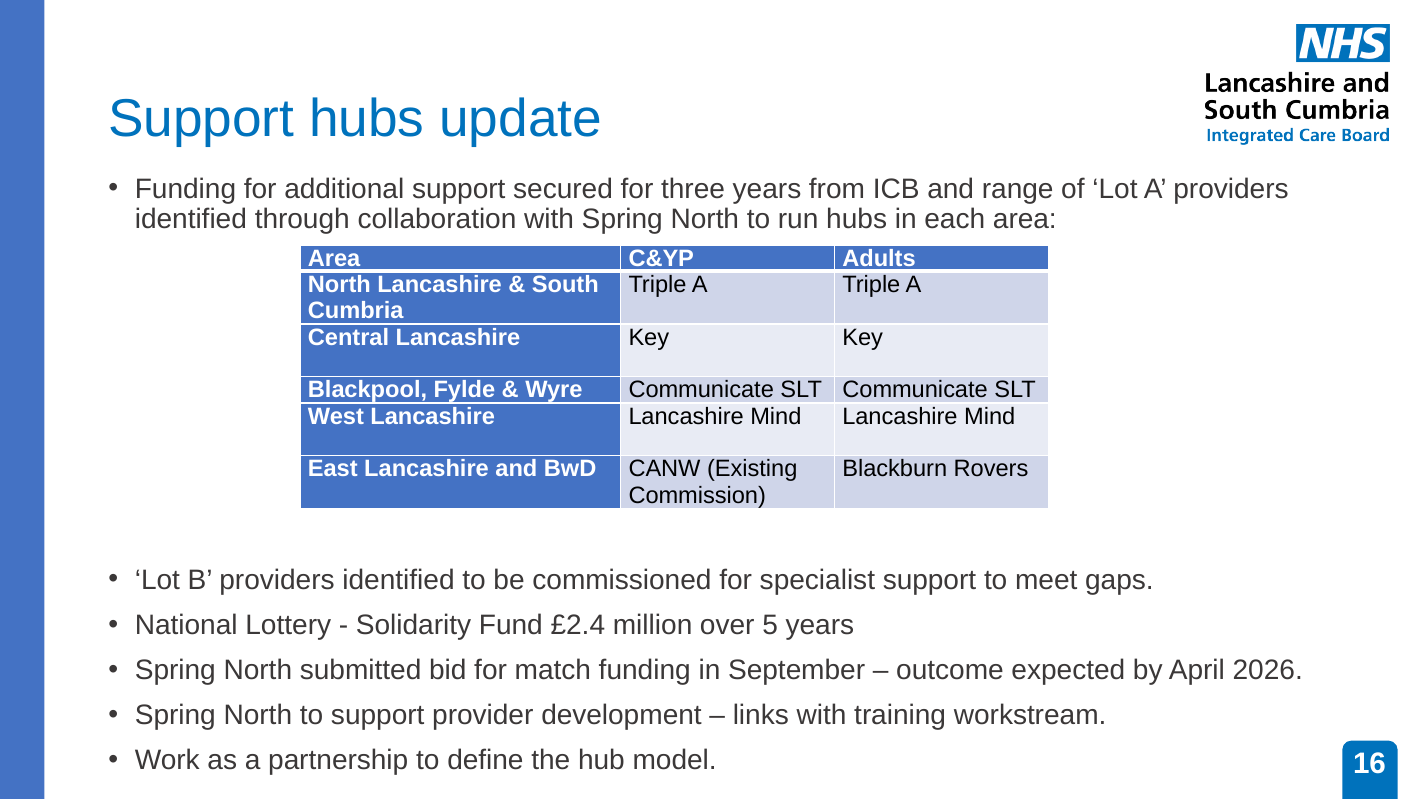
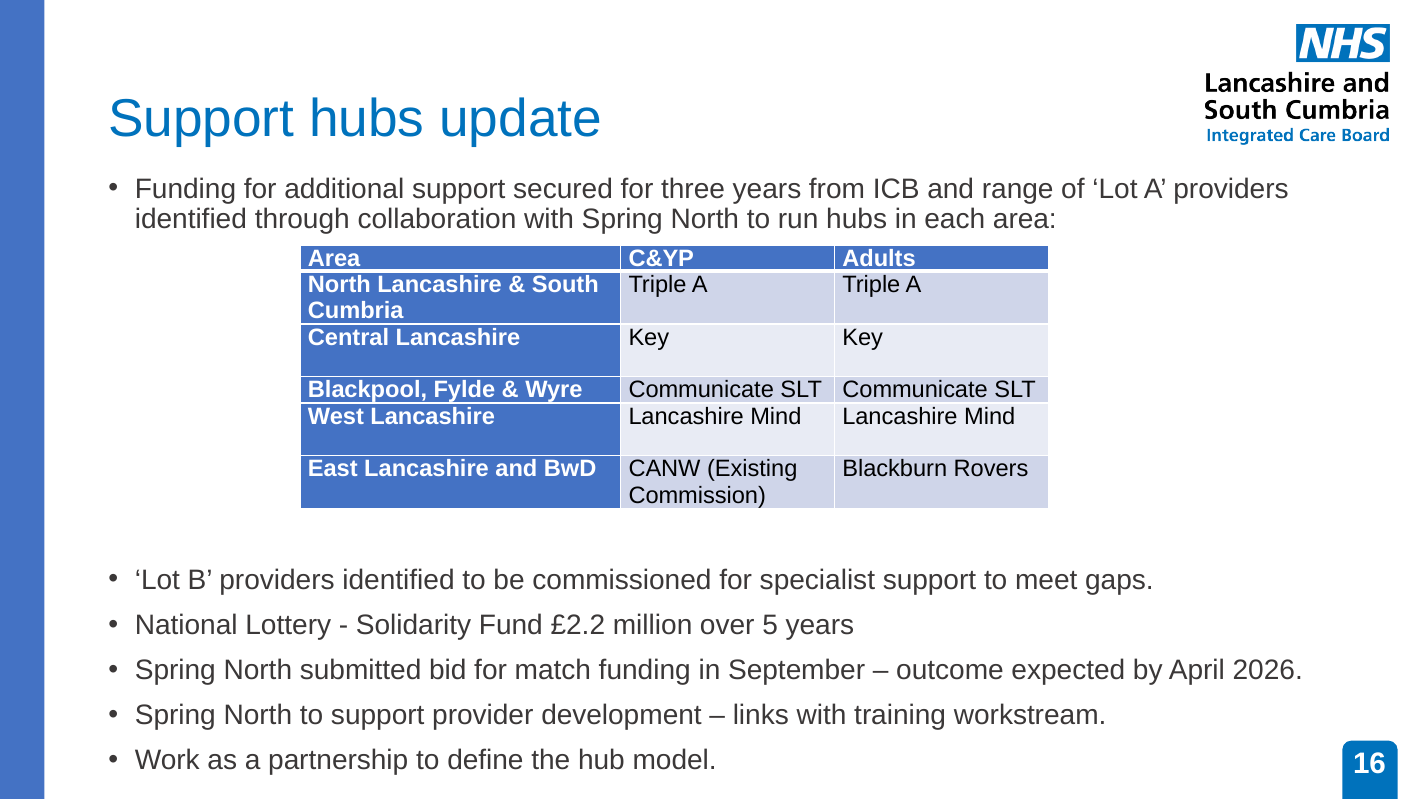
£2.4: £2.4 -> £2.2 (578, 625)
